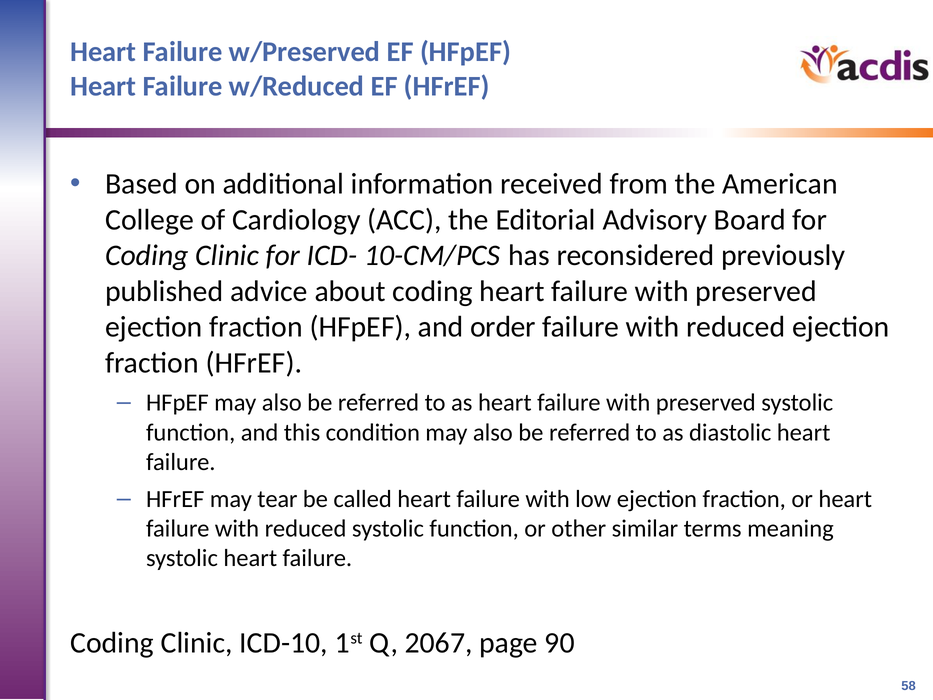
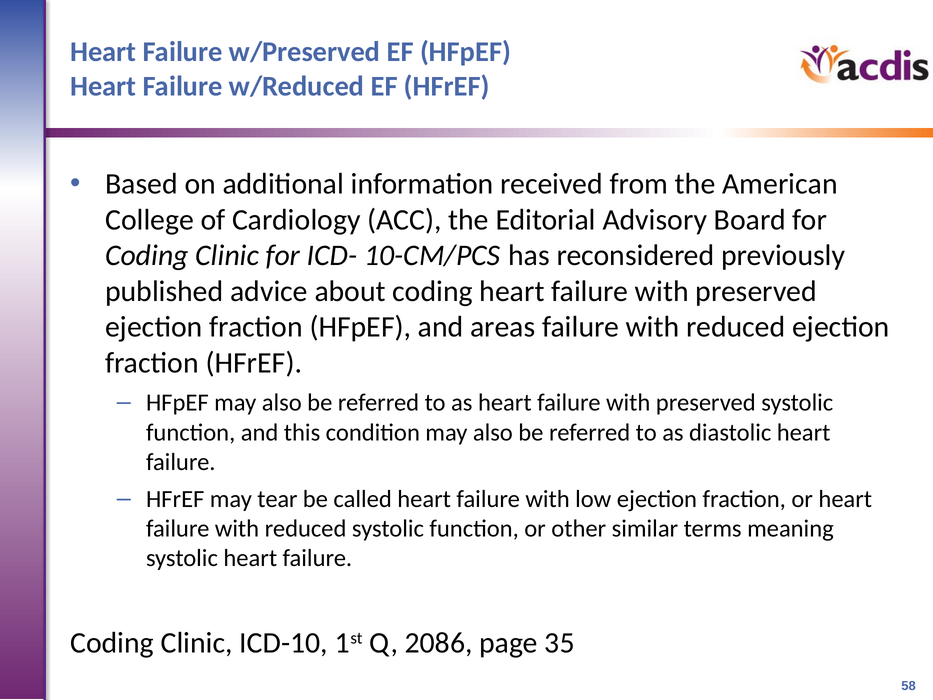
order: order -> areas (503, 327)
2067: 2067 -> 2086 (439, 642)
90: 90 -> 35 (560, 642)
